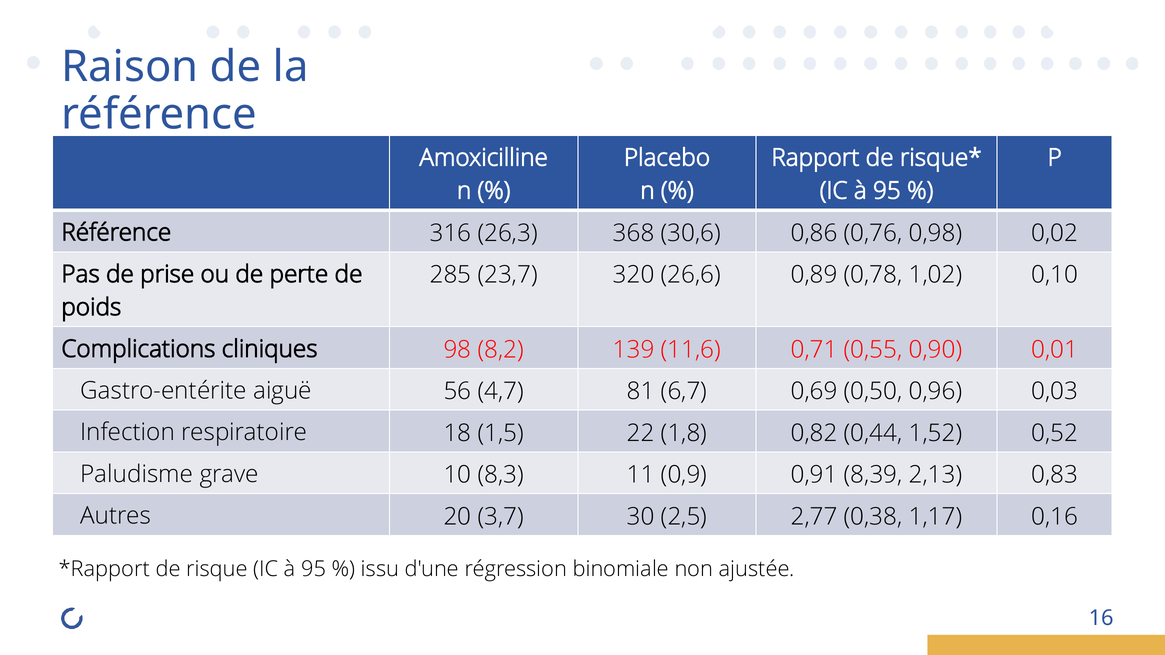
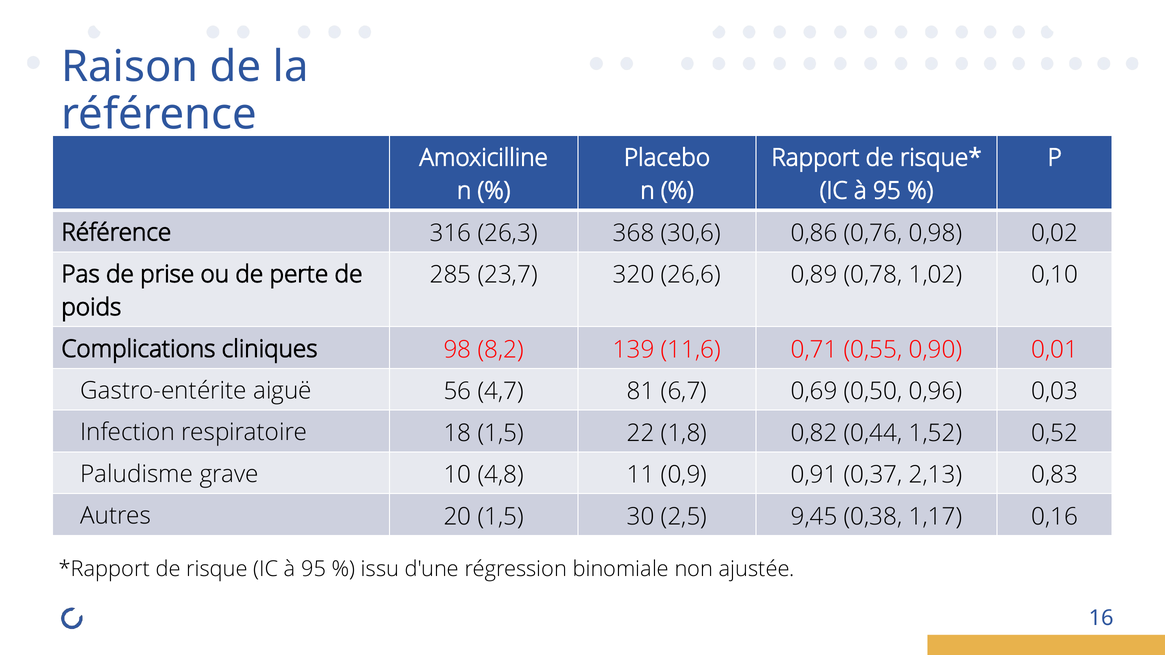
8,3: 8,3 -> 4,8 (501, 475)
8,39: 8,39 -> 0,37 (873, 475)
20 3,7: 3,7 -> 1,5 (501, 517)
2,77: 2,77 -> 9,45 (814, 517)
